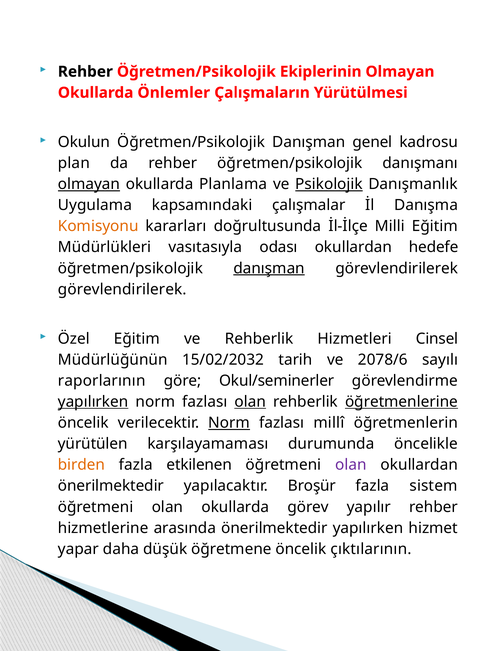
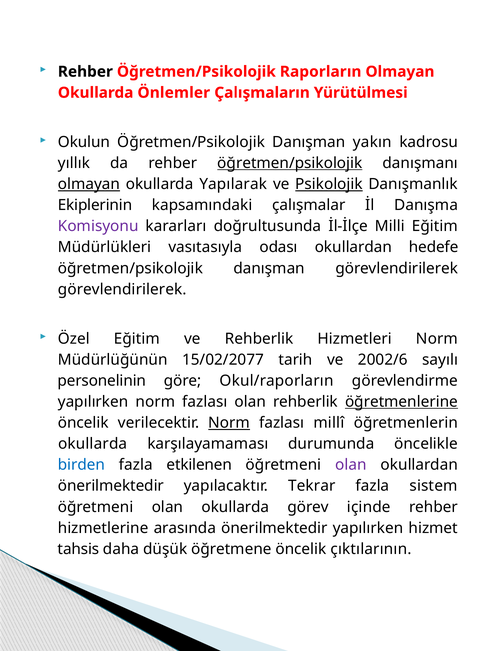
Ekiplerinin: Ekiplerinin -> Raporların (321, 72)
genel: genel -> yakın (372, 142)
plan: plan -> yıllık (74, 163)
öğretmen/psikolojik underline: none -> present (290, 163)
Planlama: Planlama -> Yapılarak (233, 184)
Uygulama: Uygulama -> Ekiplerinin (95, 205)
Komisyonu colour: orange -> purple (98, 226)
danışman underline: present -> none (269, 268)
Hizmetleri Cinsel: Cinsel -> Norm (437, 338)
15/02/2032: 15/02/2032 -> 15/02/2077 (223, 359)
2078/6: 2078/6 -> 2002/6 (383, 359)
raporlarının: raporlarının -> personelinin (102, 381)
Okul/seminerler: Okul/seminerler -> Okul/raporların (277, 381)
yapılırken underline: present -> none (93, 402)
olan underline: present -> none (250, 402)
yürütülen: yürütülen -> okullarda (93, 444)
birden colour: orange -> blue (81, 465)
Broşür: Broşür -> Tekrar (312, 486)
yapılır: yapılır -> içinde (369, 507)
yapar: yapar -> tahsis (78, 549)
